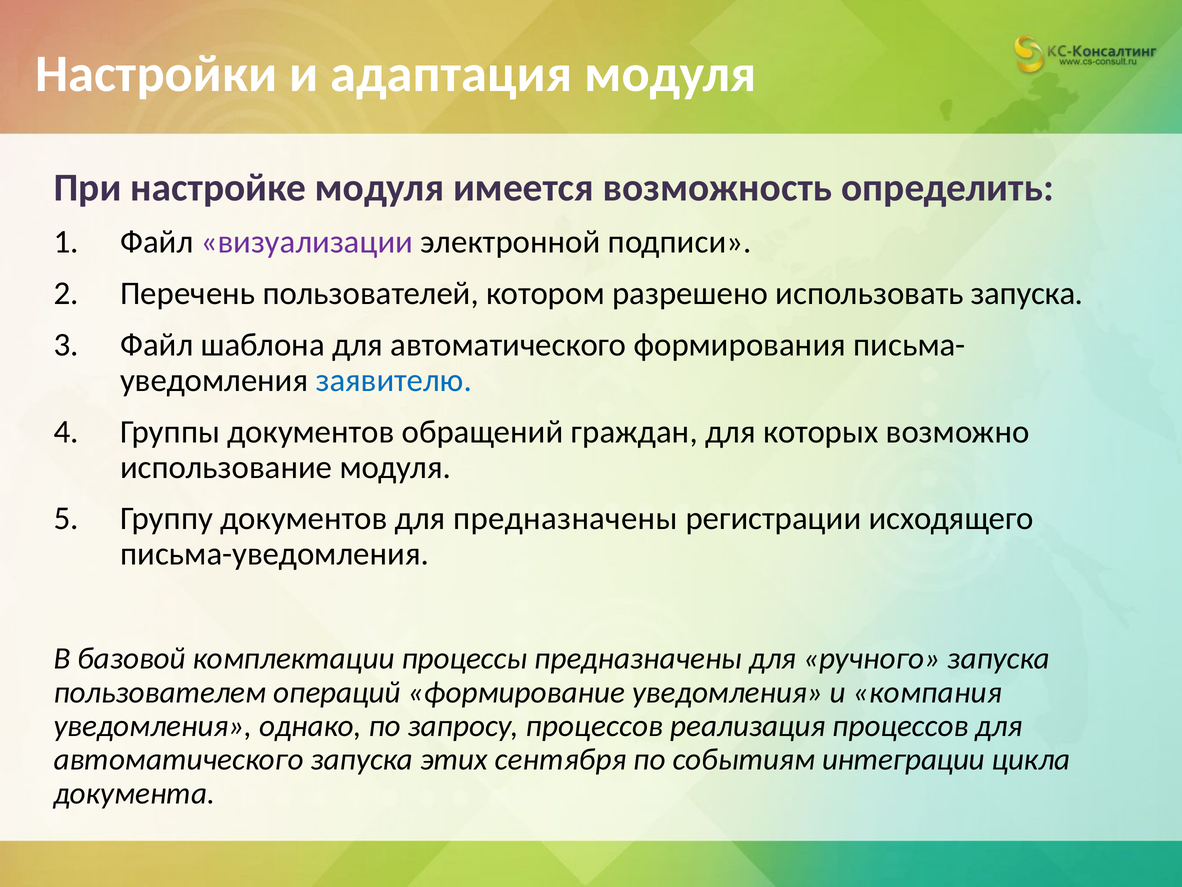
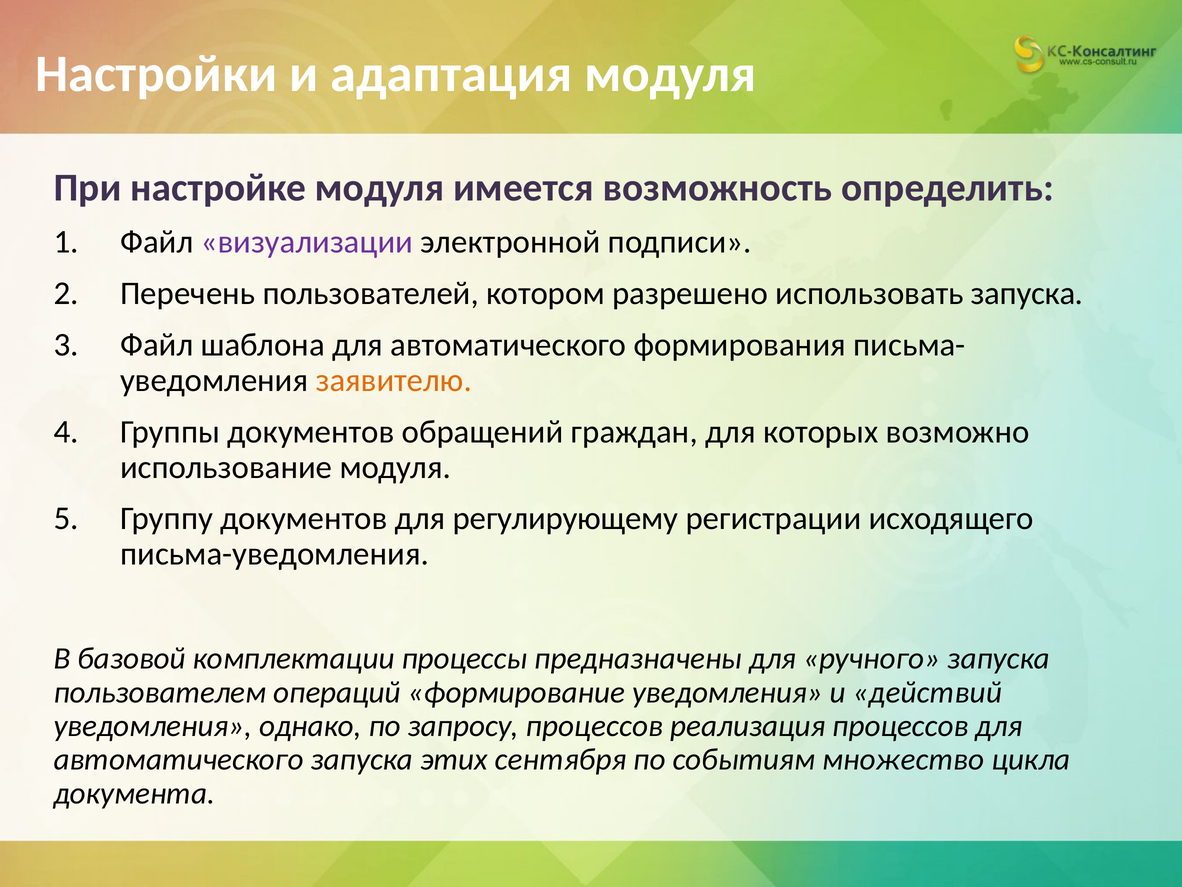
заявителю colour: blue -> orange (394, 380)
для предназначены: предназначены -> регулирующему (566, 518)
компания: компания -> действий (928, 692)
интеграции: интеграции -> множество (903, 759)
